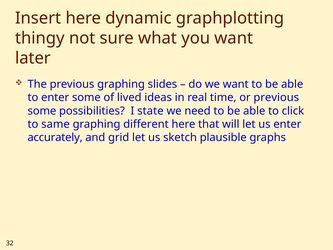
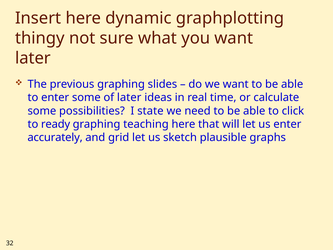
of lived: lived -> later (129, 97)
or previous: previous -> calculate (276, 97)
same: same -> ready (56, 124)
different: different -> teaching (146, 124)
